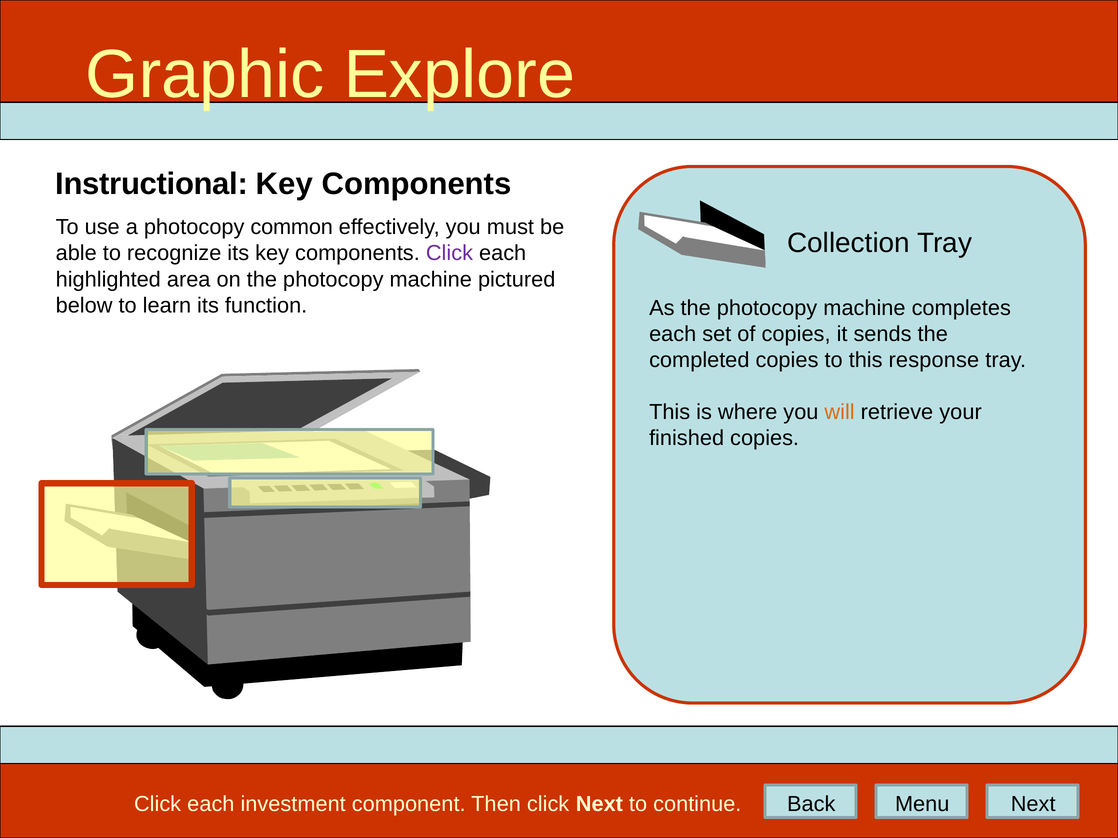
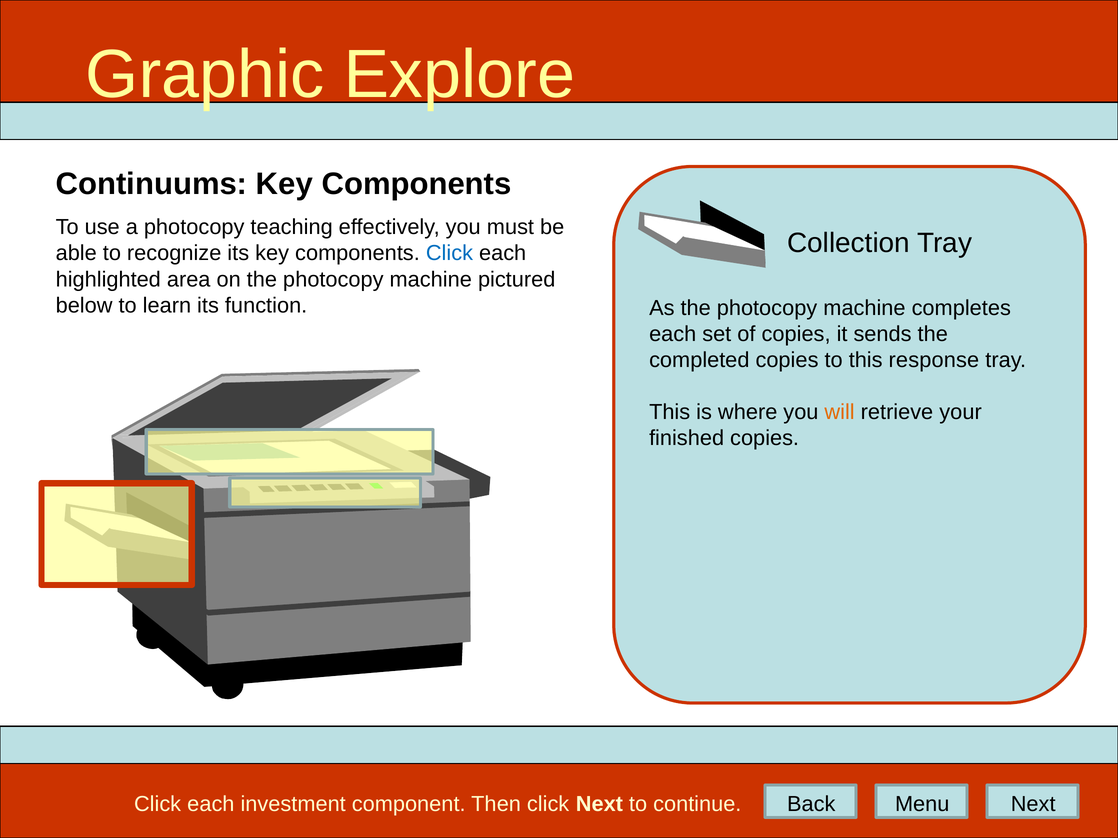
Instructional: Instructional -> Continuums (151, 184)
common: common -> teaching (292, 227)
Click colour: purple -> blue (449, 253)
